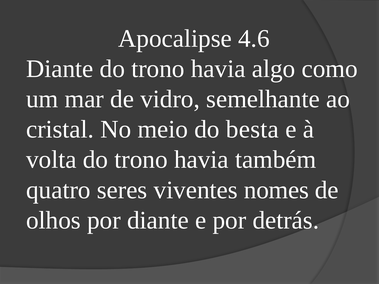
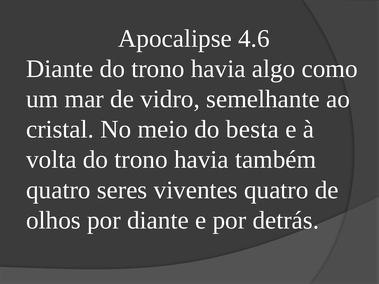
viventes nomes: nomes -> quatro (276, 190)
